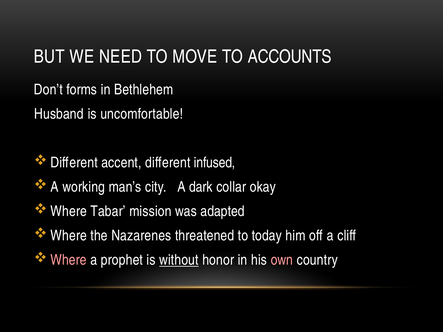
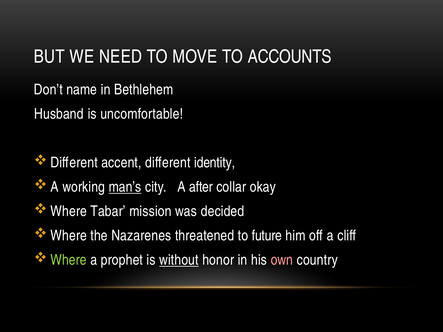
forms: forms -> name (82, 90)
infused: infused -> identity (215, 163)
man’s underline: none -> present (125, 187)
dark: dark -> after (201, 187)
adapted: adapted -> decided (223, 211)
today: today -> future (267, 236)
Where colour: pink -> light green (69, 260)
